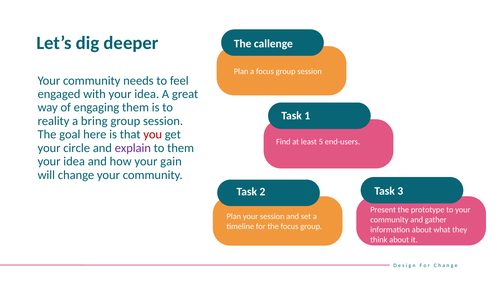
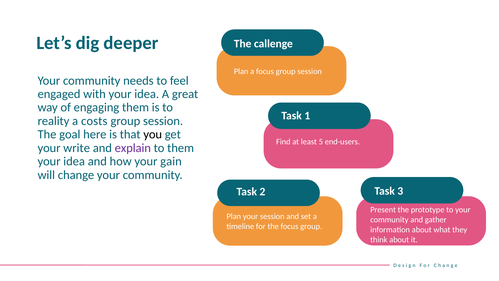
bring: bring -> costs (94, 121)
you colour: red -> black (153, 134)
circle: circle -> write (77, 148)
